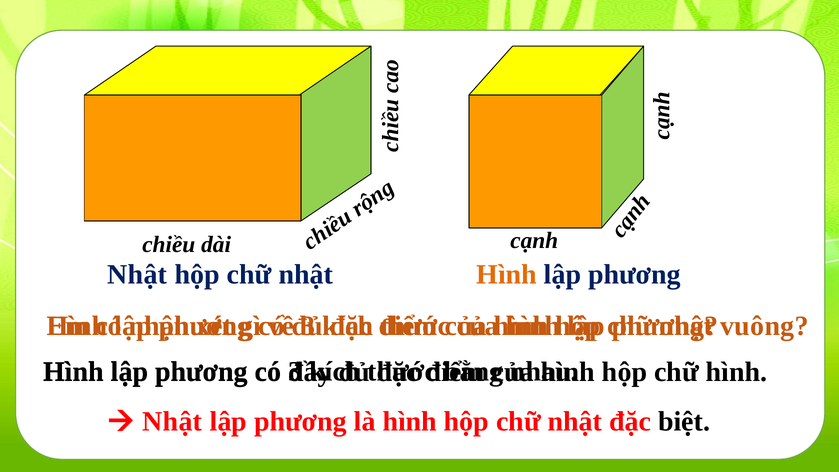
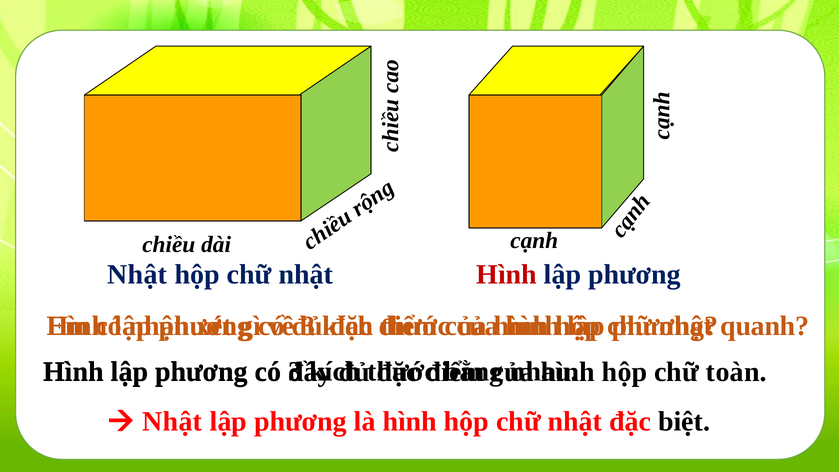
Hình colour: orange -> red (507, 274)
vuông: vuông -> quanh (765, 326)
chữ hình: hình -> toàn (736, 372)
